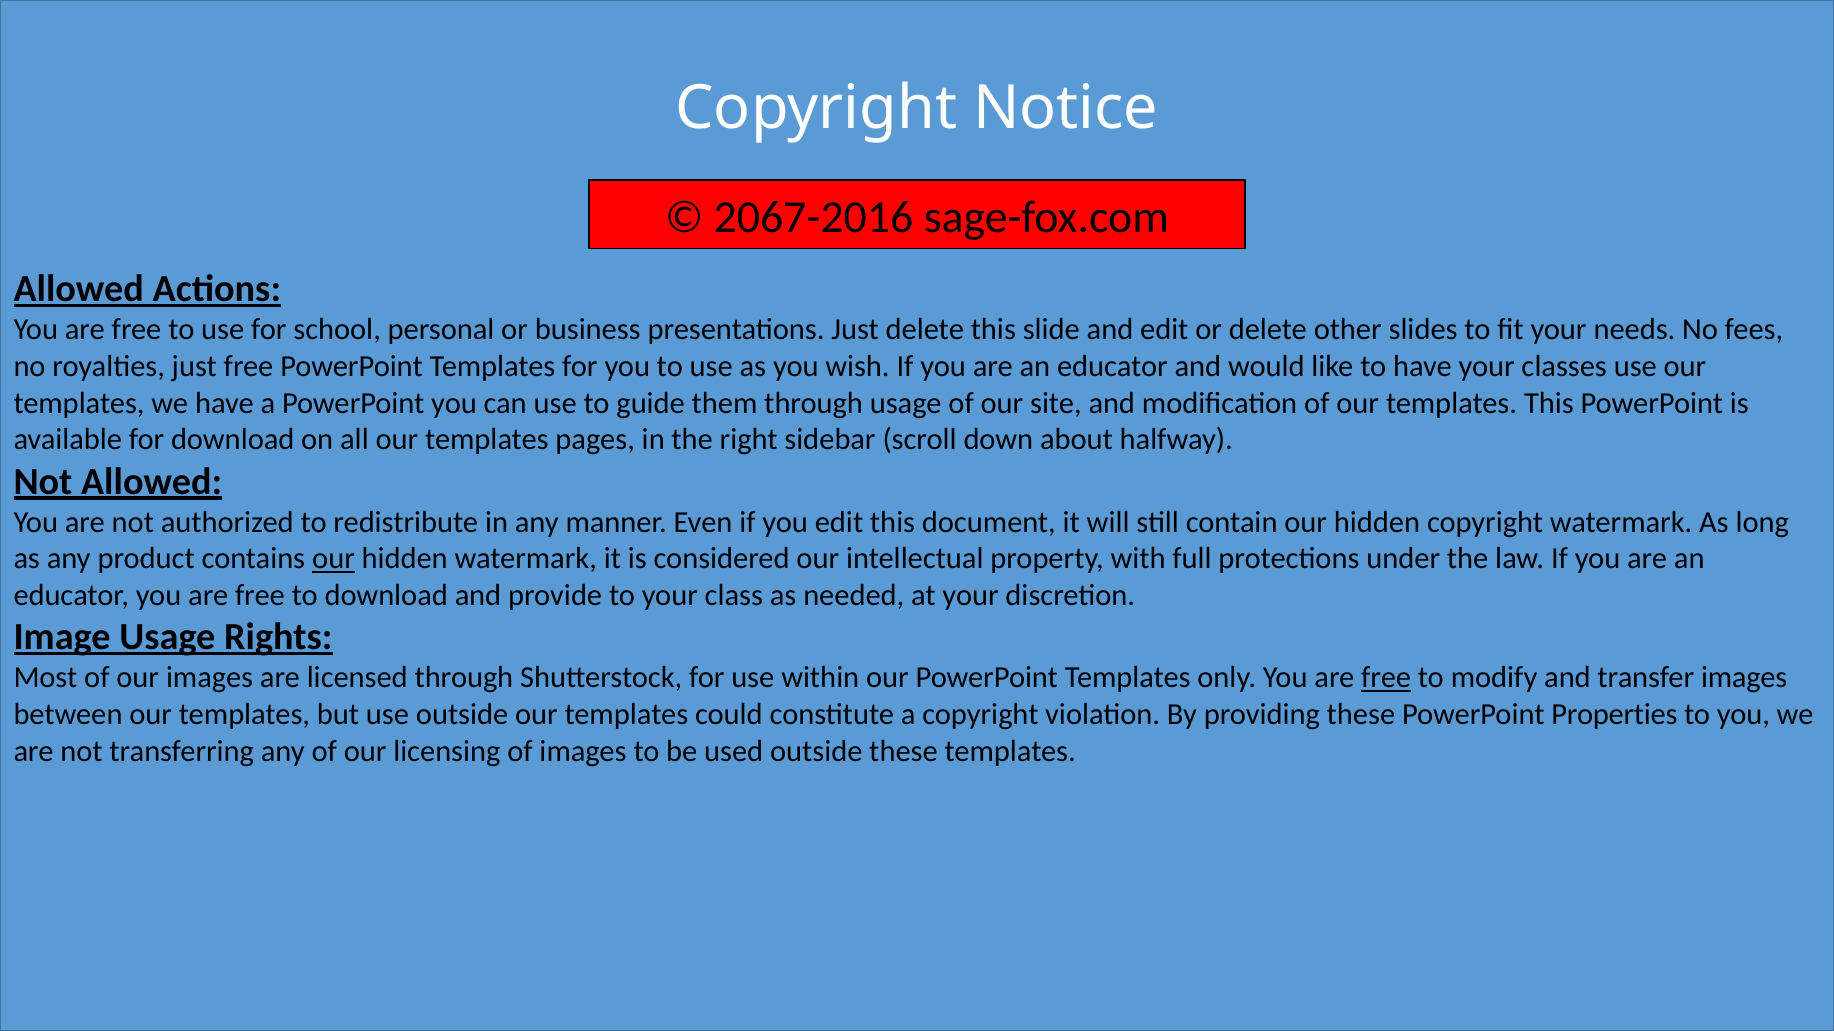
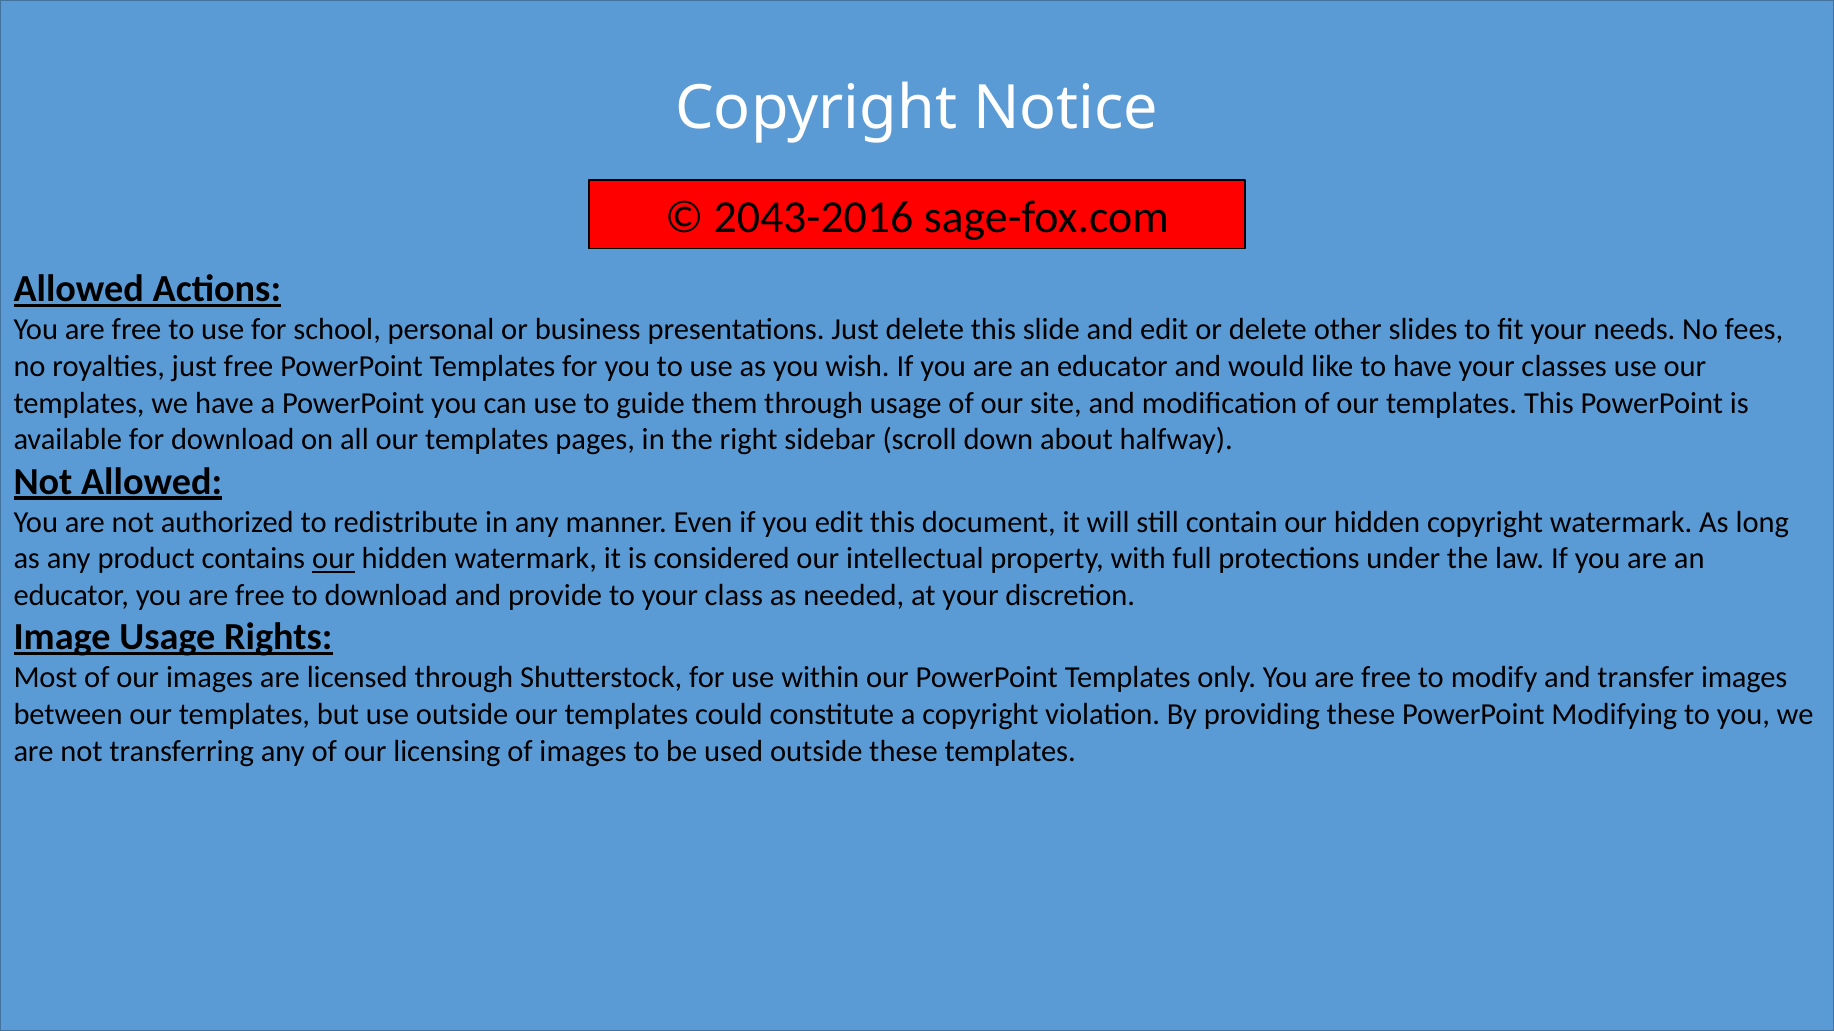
2067-2016: 2067-2016 -> 2043-2016 (813, 218)
free underline: present -> none (1386, 678)
Properties: Properties -> Modifying (1614, 715)
